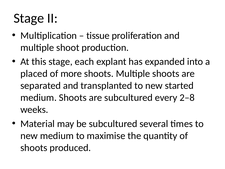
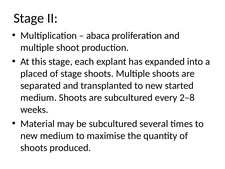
tissue: tissue -> abaca (98, 35)
of more: more -> stage (71, 74)
